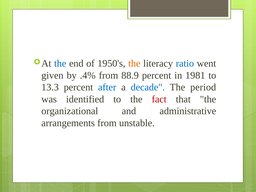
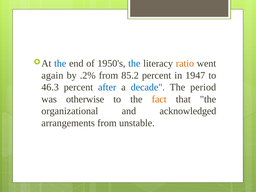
the colour: orange -> blue (134, 63)
ratio colour: blue -> orange (185, 63)
given: given -> again (52, 75)
.4%: .4% -> .2% (88, 75)
88.9: 88.9 -> 85.2 (130, 75)
1981: 1981 -> 1947 (195, 75)
13.3: 13.3 -> 46.3 (50, 87)
identified: identified -> otherwise (85, 99)
fact colour: red -> orange (159, 99)
administrative: administrative -> acknowledged (188, 111)
